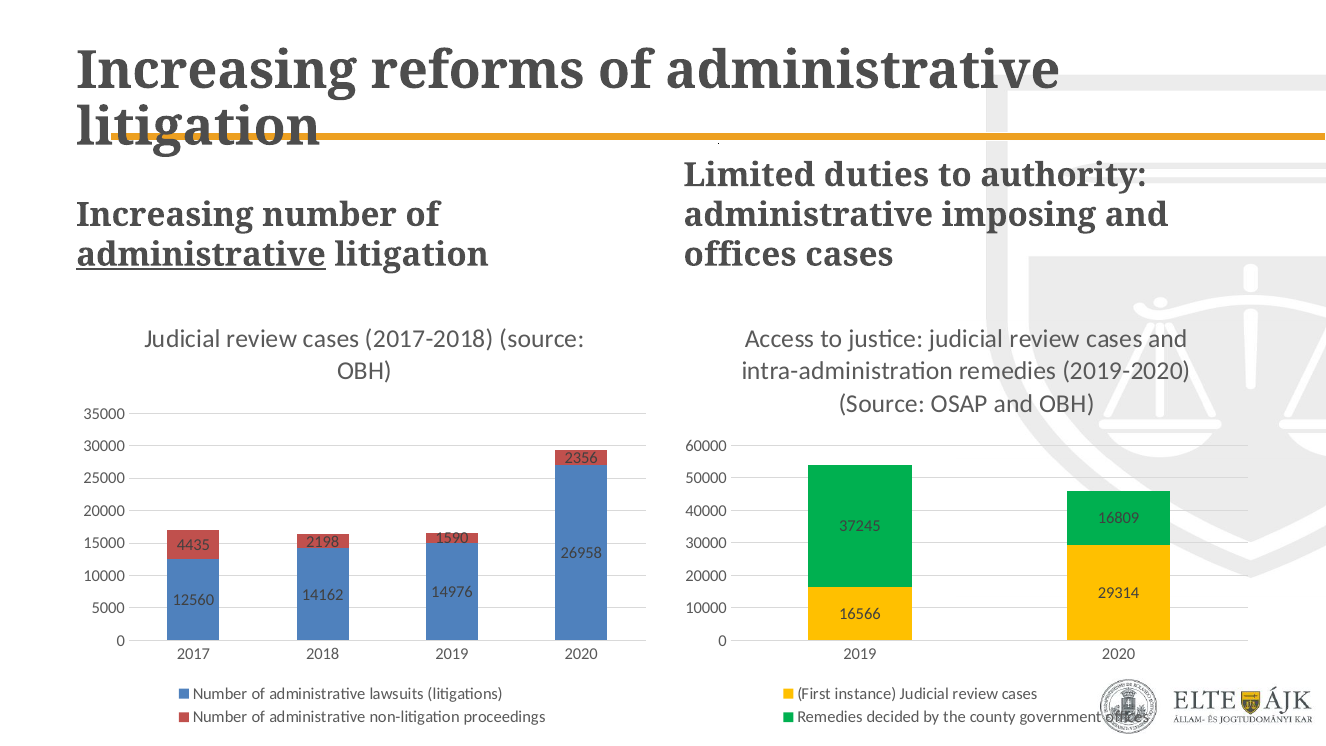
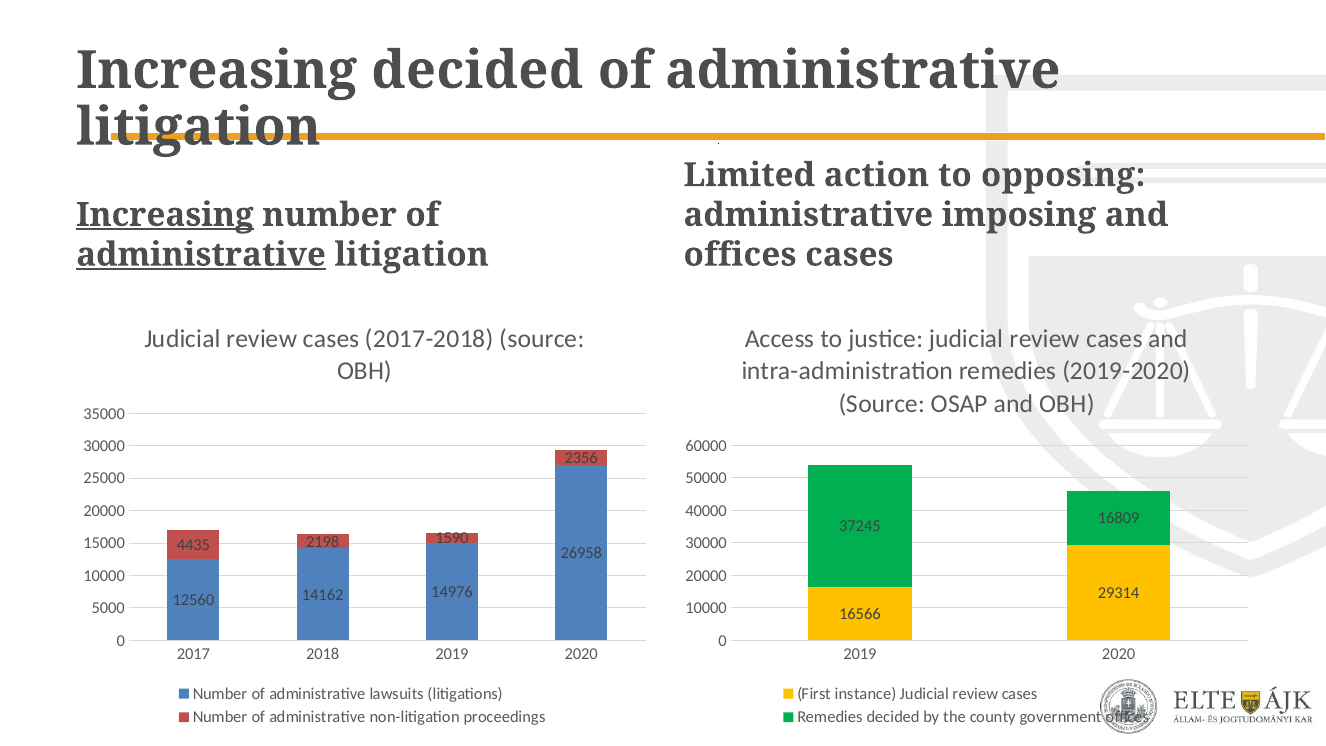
Increasing reforms: reforms -> decided (477, 70)
duties: duties -> action (877, 175)
authority: authority -> opposing (1063, 175)
Increasing underline: none -> present (165, 215)
